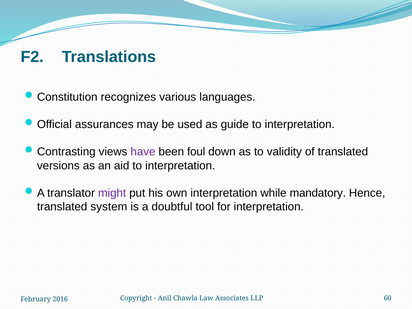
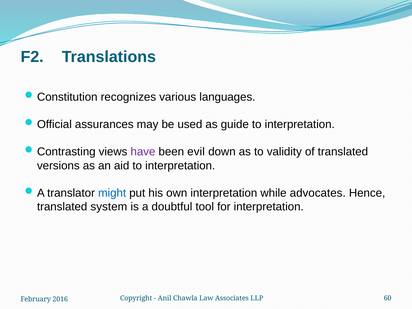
foul: foul -> evil (196, 152)
might colour: purple -> blue (112, 193)
mandatory: mandatory -> advocates (318, 193)
